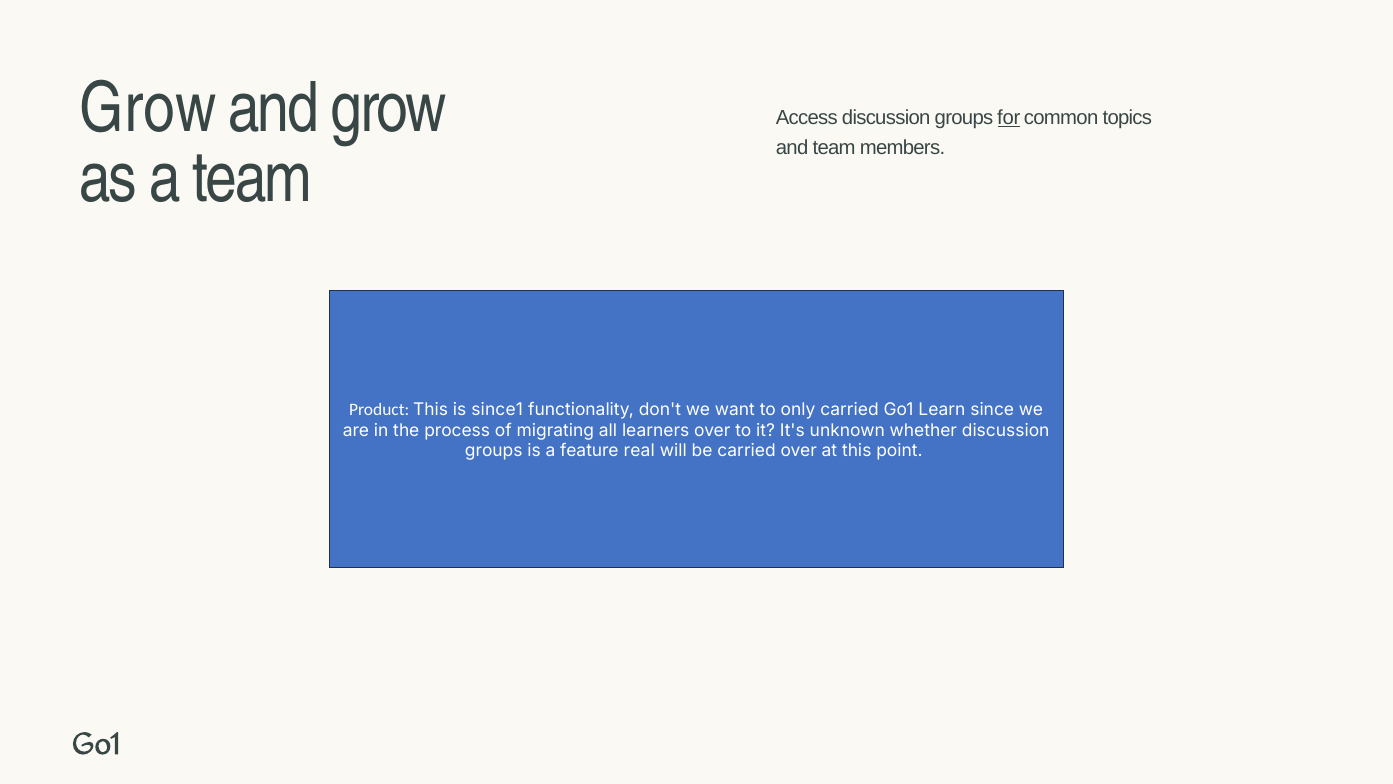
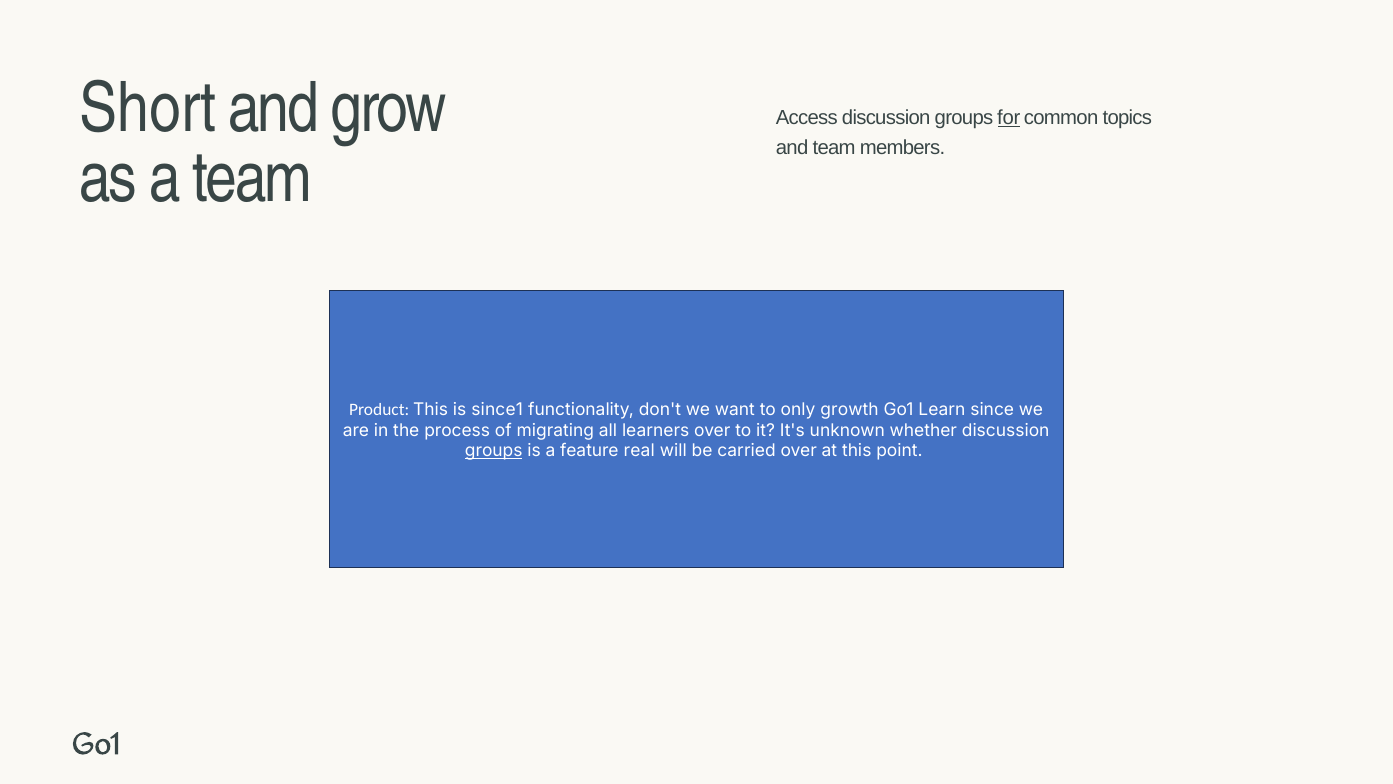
Grow: Grow -> Short (148, 109)
only carried: carried -> growth (850, 409)
groups underline: none -> present (494, 451)
